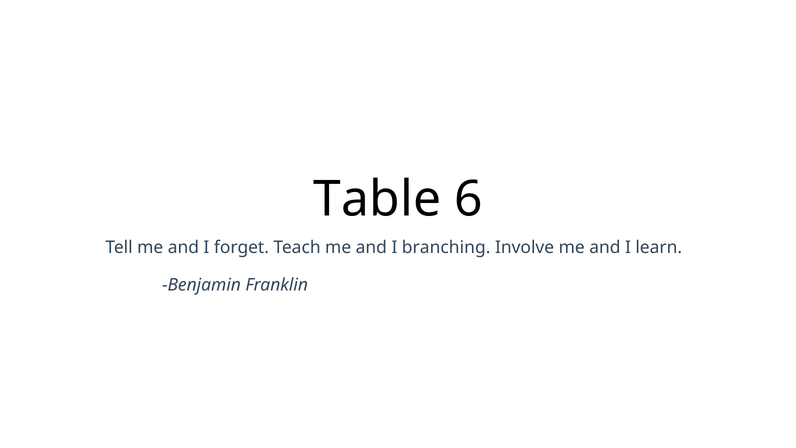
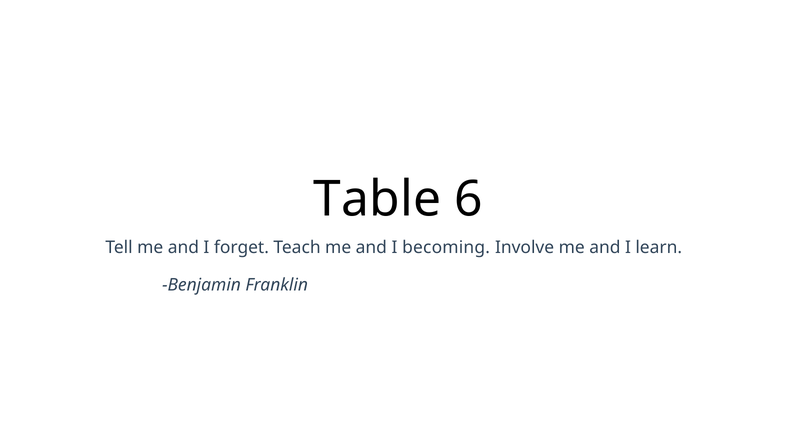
branching: branching -> becoming (446, 247)
